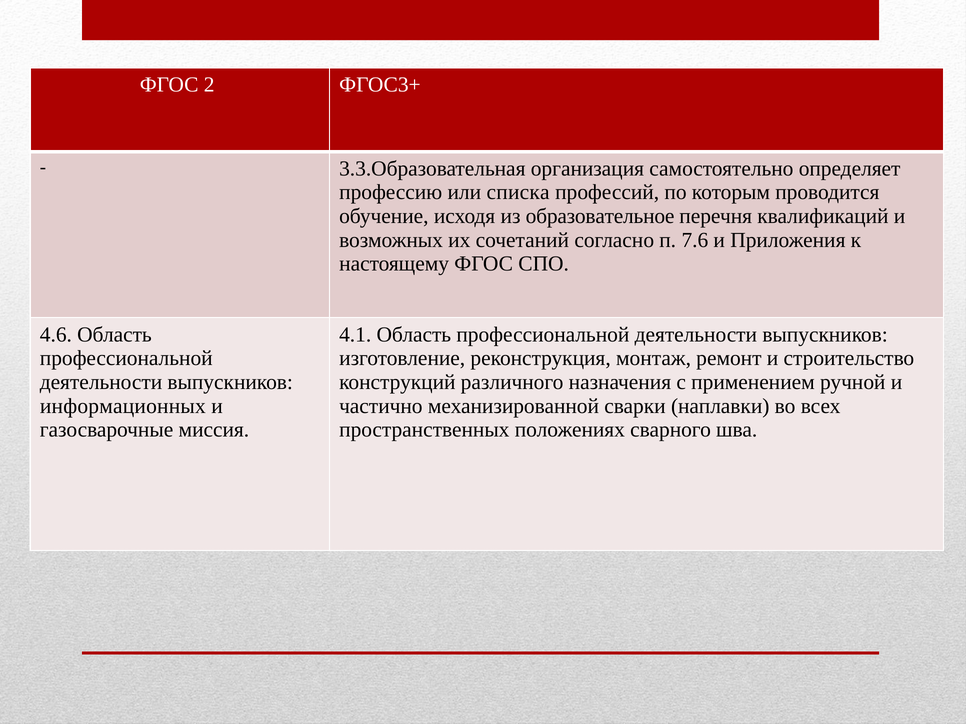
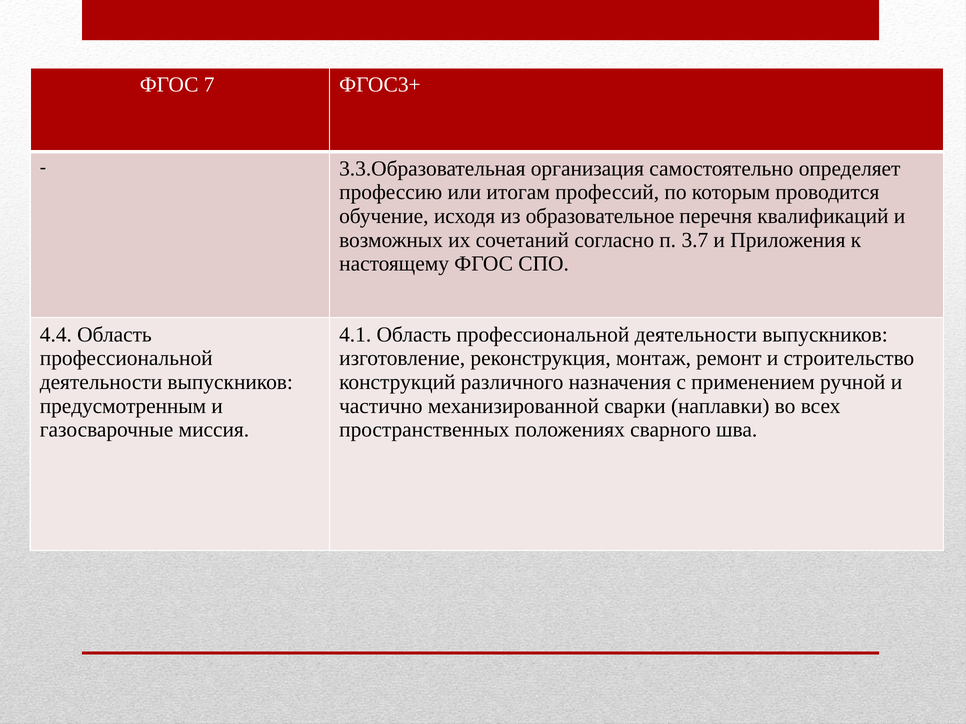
2: 2 -> 7 (209, 85)
списка: списка -> итогам (518, 192)
7.6: 7.6 -> 3.7 (695, 240)
4.6: 4.6 -> 4.4 (56, 335)
информационных: информационных -> предусмотренным (123, 406)
